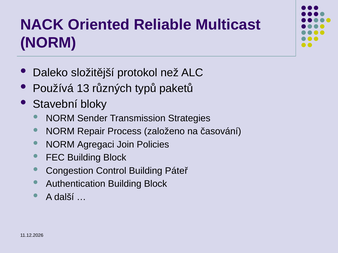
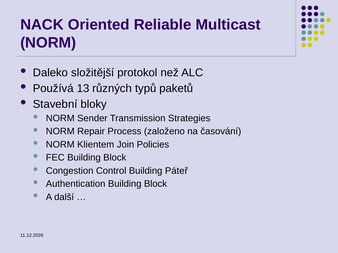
Agregaci: Agregaci -> Klientem (96, 145)
